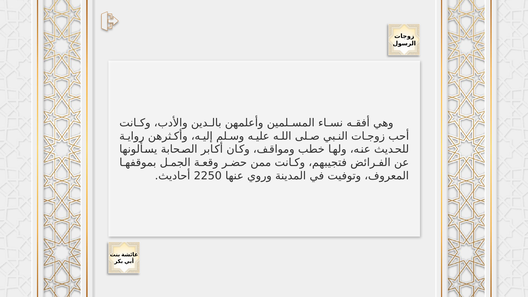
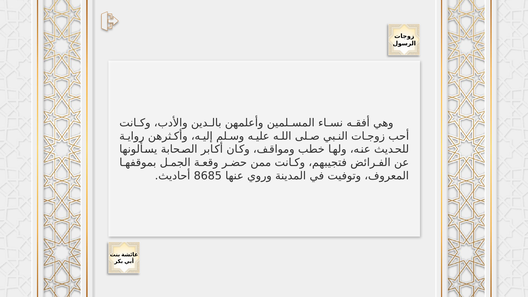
2250: 2250 -> 8685 (208, 176)
